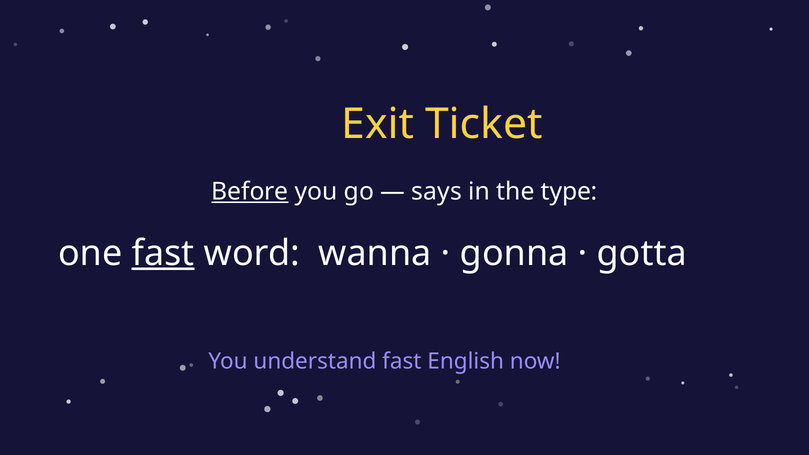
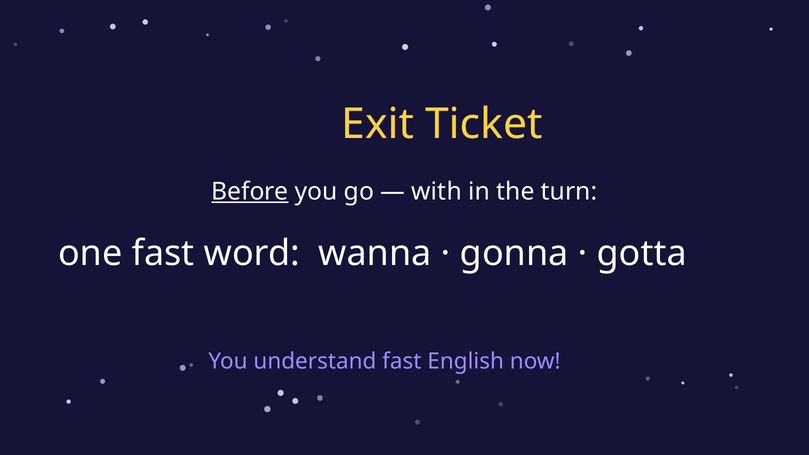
says: says -> with (437, 192)
type: type -> turn (569, 192)
fast underline: present -> none (163, 253)
